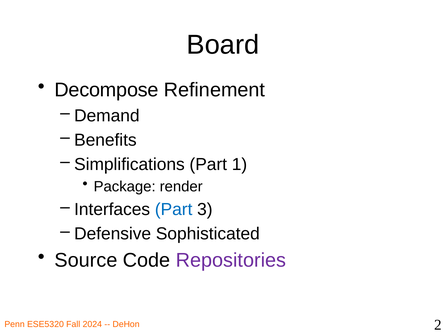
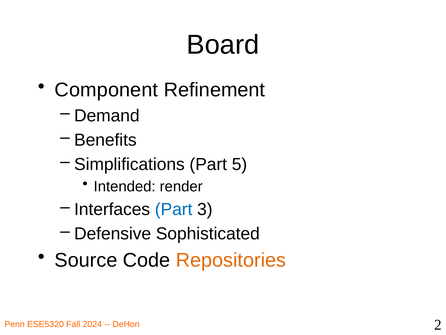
Decompose: Decompose -> Component (106, 90)
1: 1 -> 5 (239, 164)
Package: Package -> Intended (125, 186)
Repositories colour: purple -> orange (231, 260)
